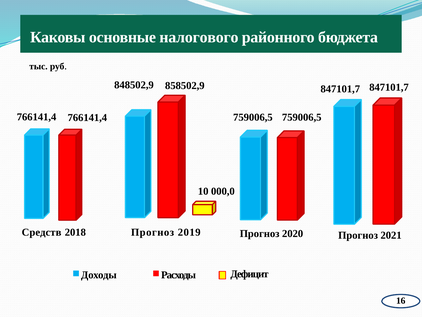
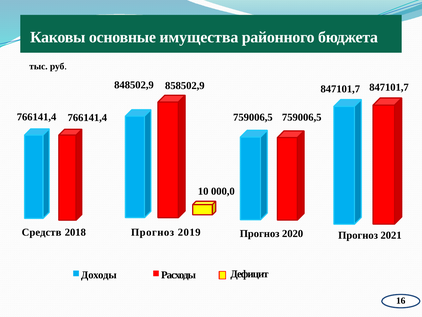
налогового: налогового -> имущества (199, 37)
